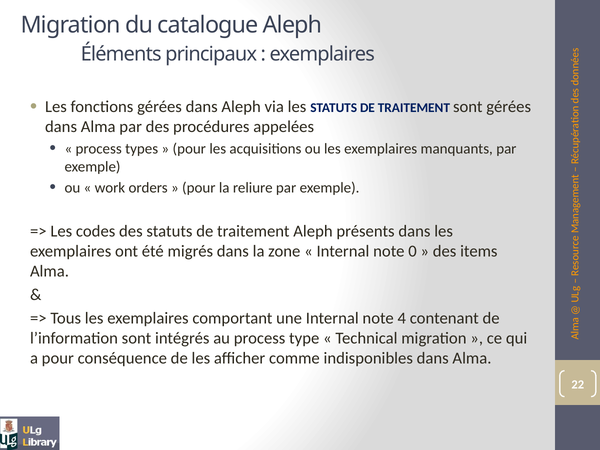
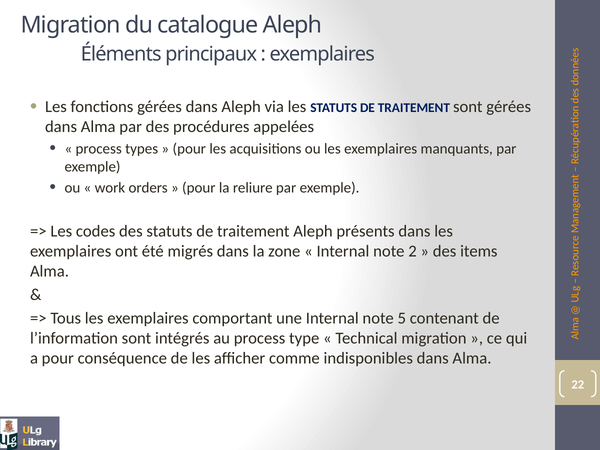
0: 0 -> 2 (412, 251)
4: 4 -> 5 (402, 318)
